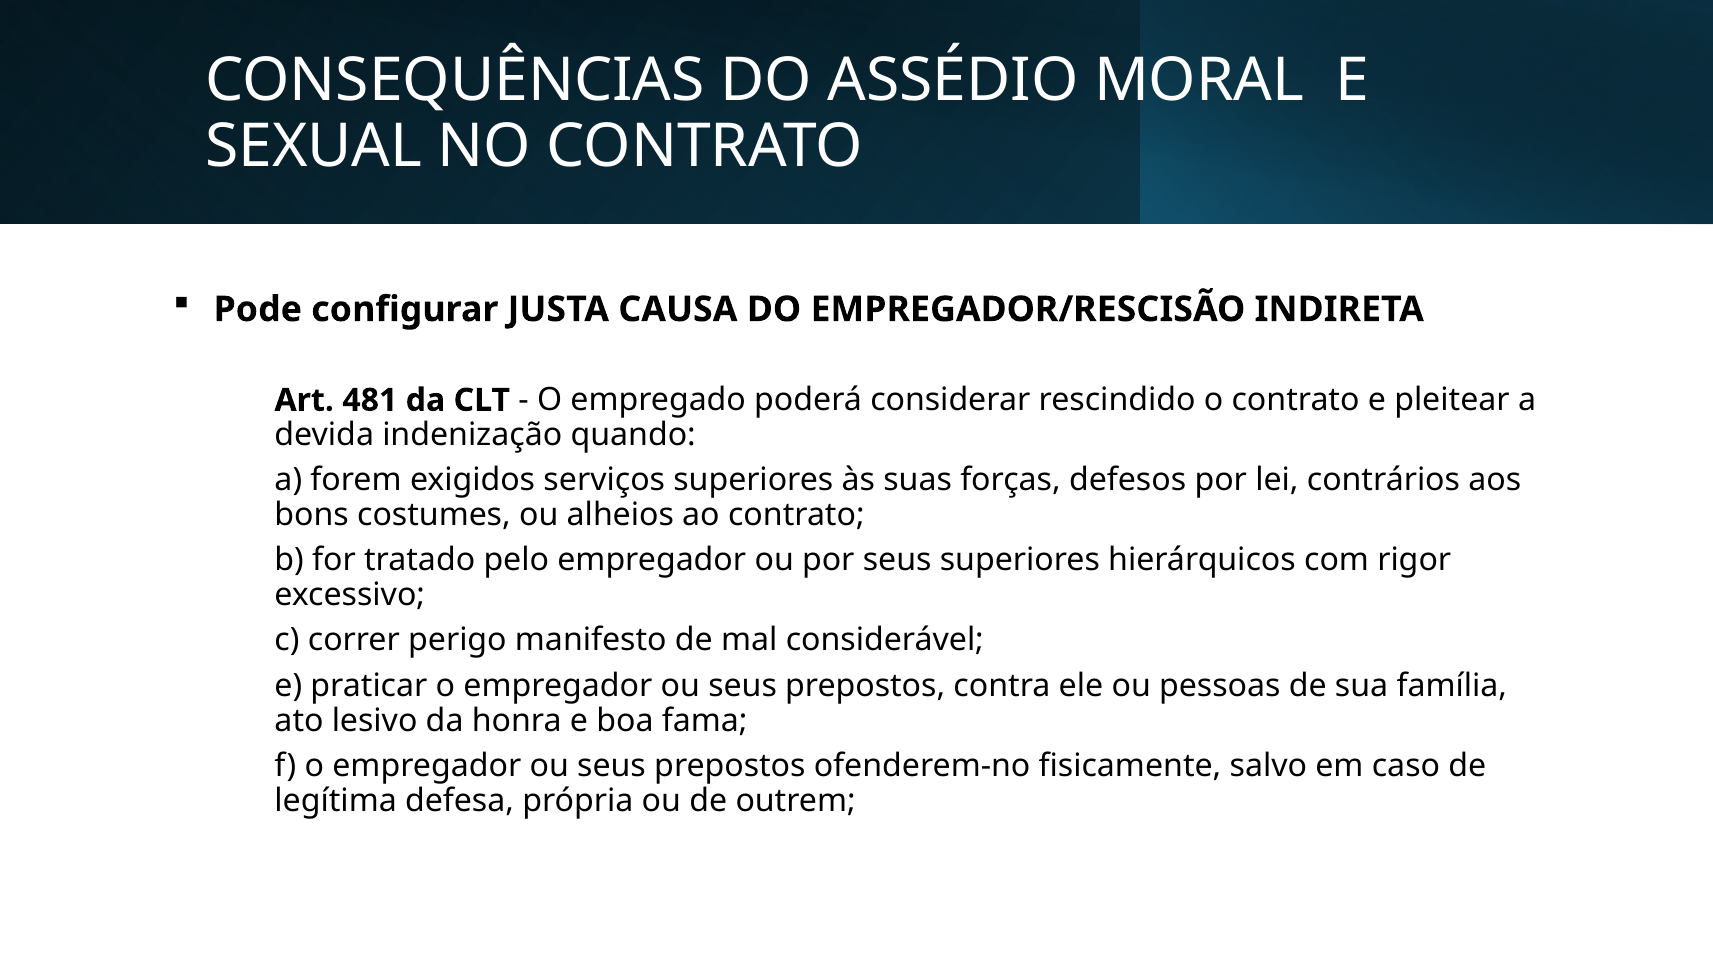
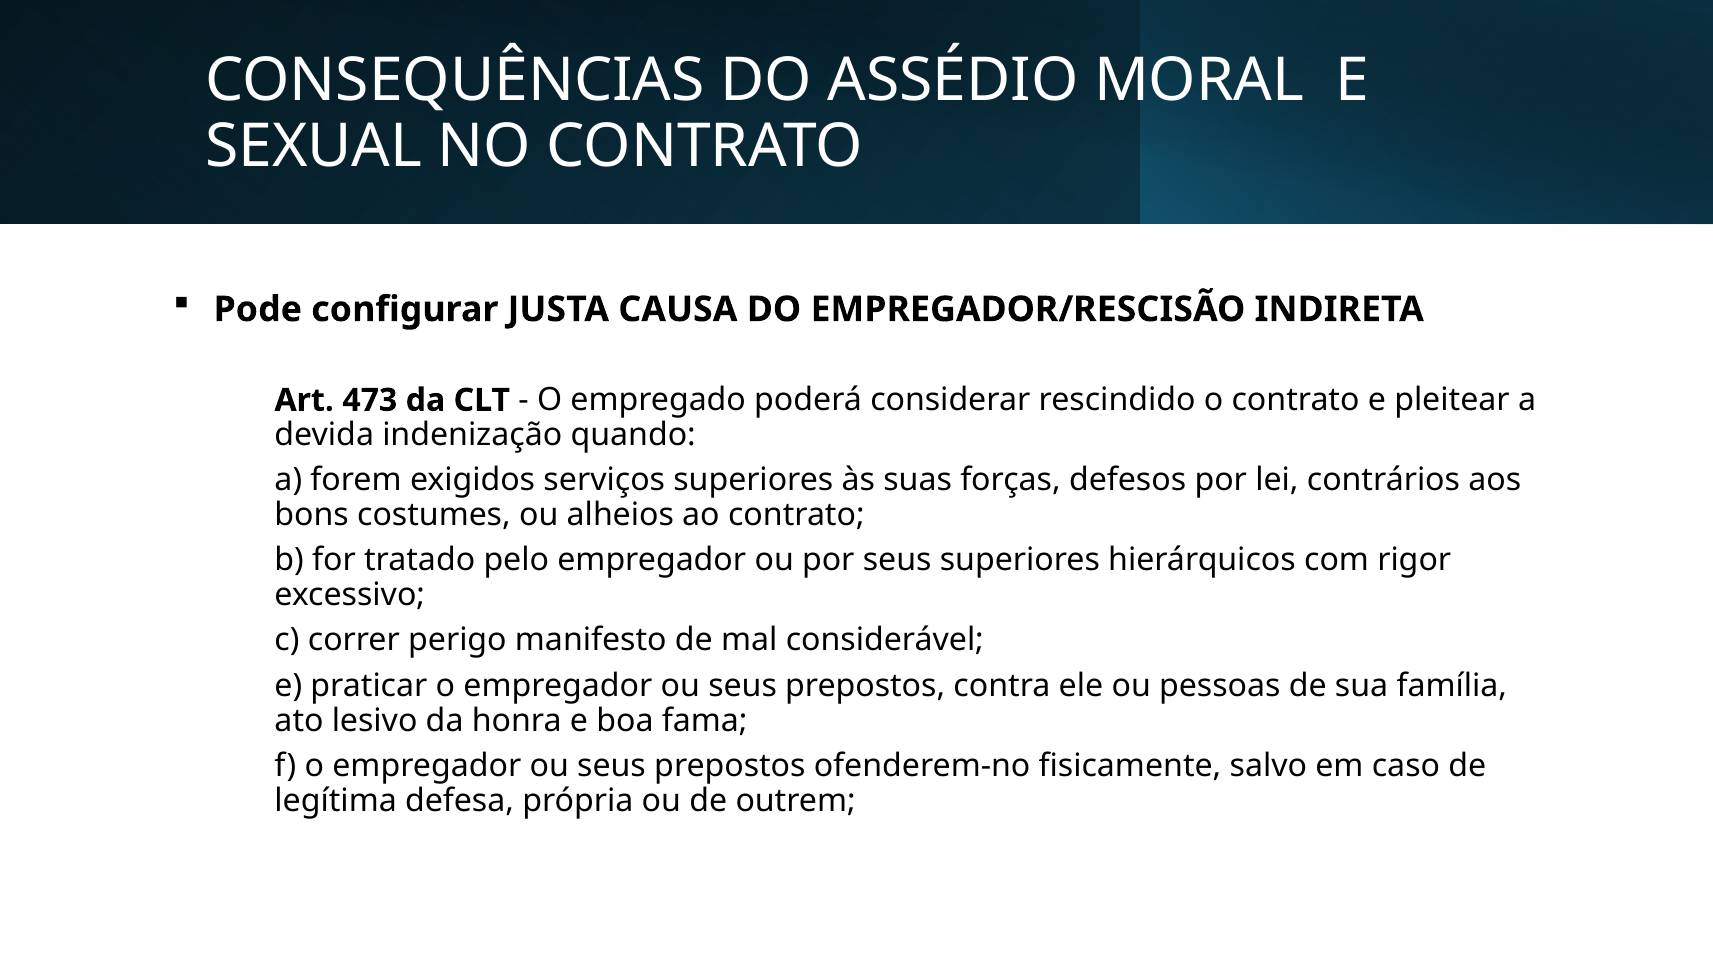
481: 481 -> 473 (370, 400)
